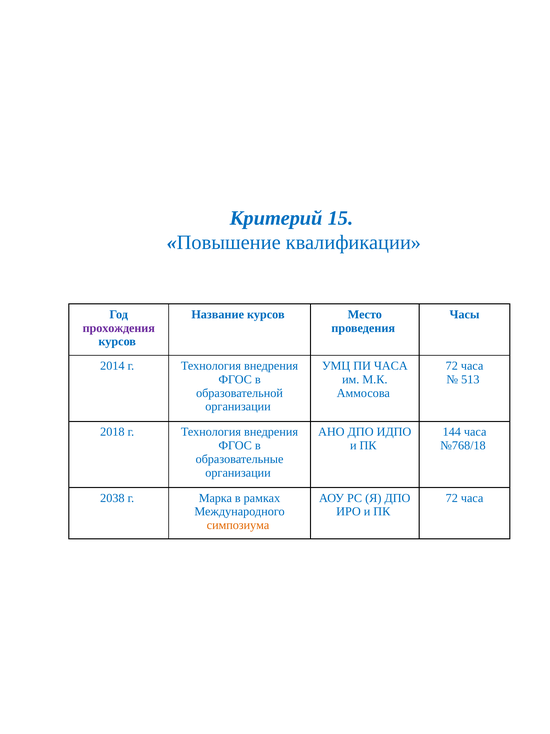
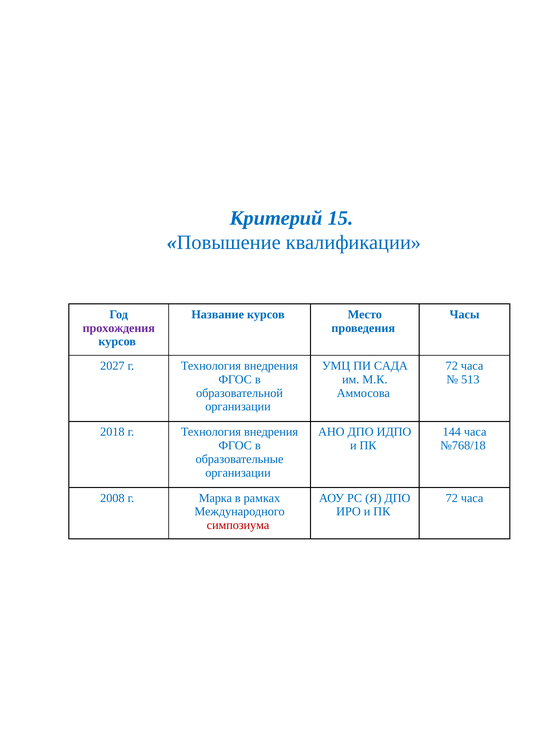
2014: 2014 -> 2027 (112, 366)
ПИ ЧАСА: ЧАСА -> САДА (391, 366)
2038: 2038 -> 2008 (112, 498)
симпозиума colour: orange -> red (238, 525)
